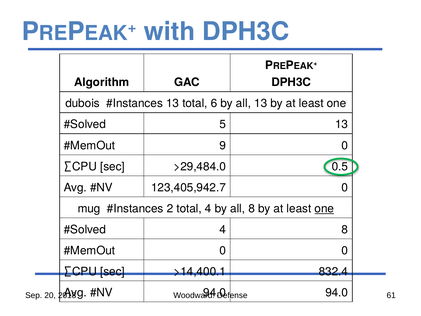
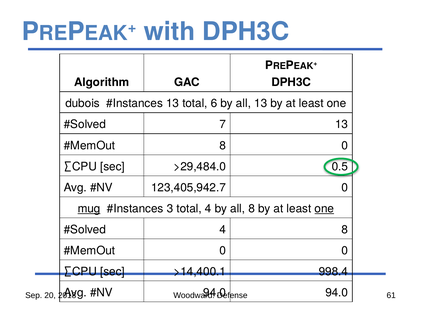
5: 5 -> 7 (223, 124)
9: 9 -> 8 (223, 145)
mug underline: none -> present (89, 208)
2: 2 -> 3 (170, 208)
832.4: 832.4 -> 998.4 (333, 271)
